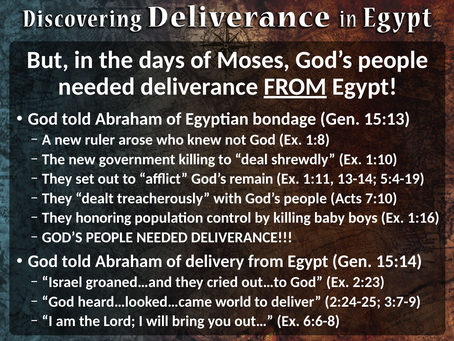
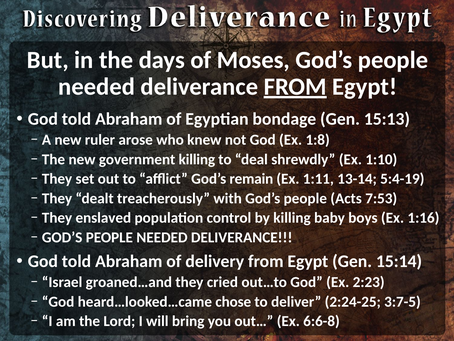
7:10: 7:10 -> 7:53 (381, 198)
honoring: honoring -> enslaved (103, 218)
world: world -> chose (233, 301)
3:7-9: 3:7-9 -> 3:7-5 (402, 301)
